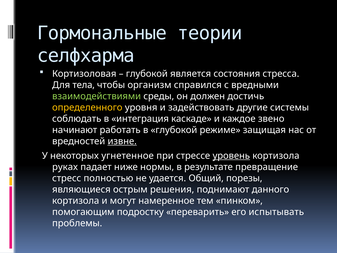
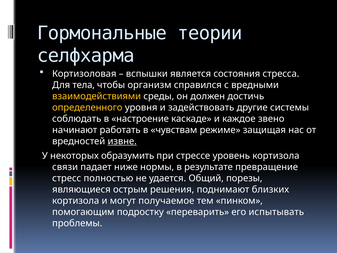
глубокой: глубокой -> вспышки (147, 74)
взаимодействиями colour: light green -> yellow (97, 96)
интеграция: интеграция -> настроение (140, 119)
в глубокой: глубокой -> чувствам (174, 130)
угнетенное: угнетенное -> образумить (128, 156)
уровень underline: present -> none (231, 156)
руках: руках -> связи (65, 167)
данного: данного -> близких (270, 189)
намеренное: намеренное -> получаемое (166, 201)
